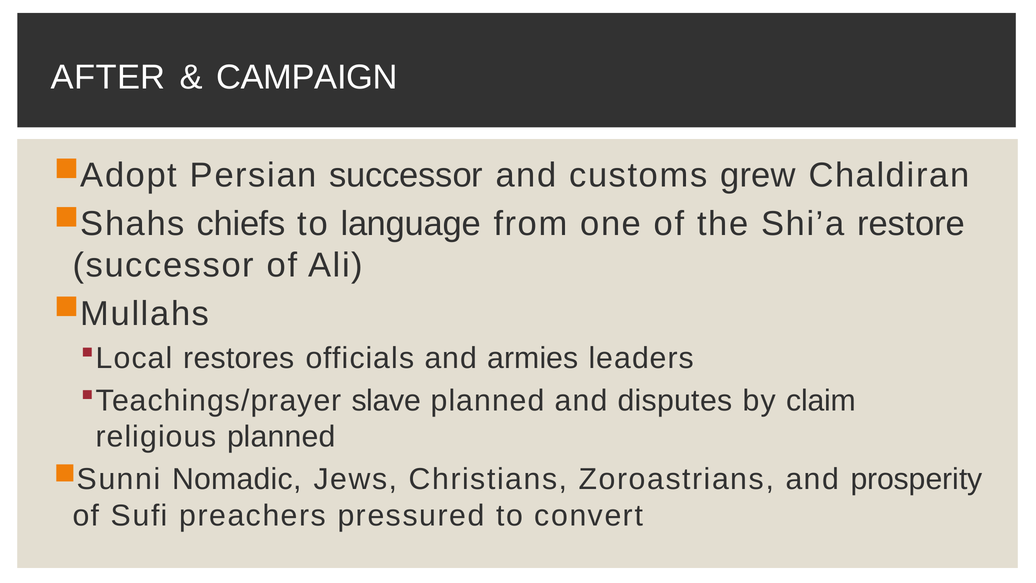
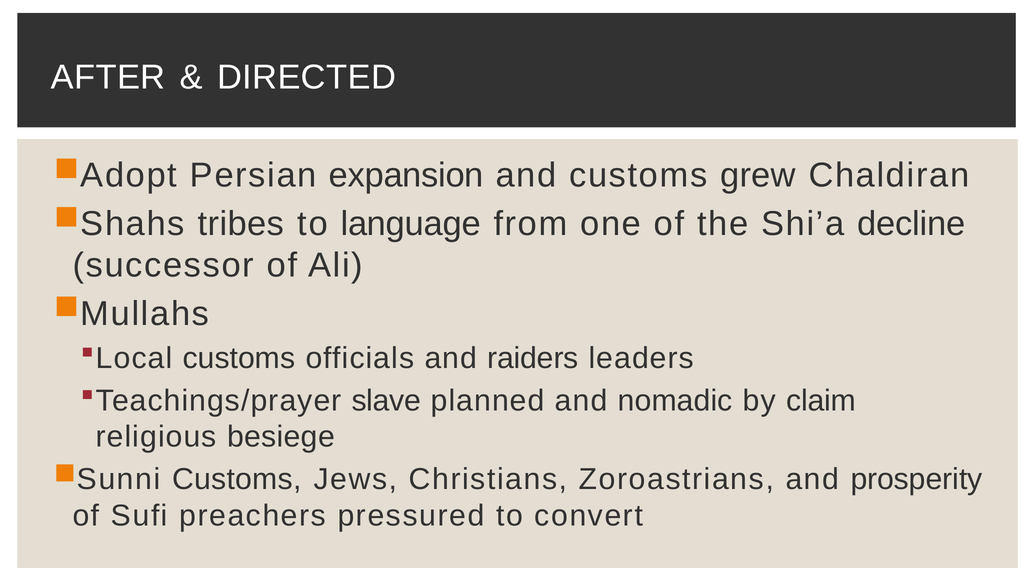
CAMPAIGN: CAMPAIGN -> DIRECTED (307, 77)
Persian successor: successor -> expansion (406, 175)
chiefs: chiefs -> tribes (241, 224)
restore: restore -> decline (911, 224)
restores: restores -> customs (239, 358)
armies: armies -> raiders (533, 358)
disputes: disputes -> nomadic (675, 400)
religious planned: planned -> besiege (281, 437)
Nomadic: Nomadic -> Customs (237, 479)
